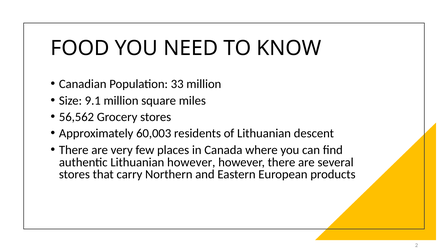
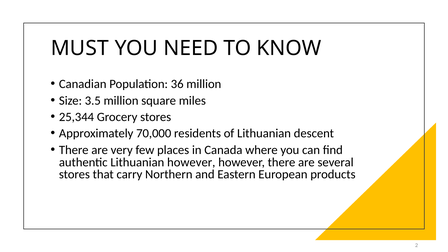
FOOD: FOOD -> MUST (80, 48)
33: 33 -> 36 (177, 84)
9.1: 9.1 -> 3.5 (93, 101)
56,562: 56,562 -> 25,344 (77, 117)
60,003: 60,003 -> 70,000 (154, 133)
